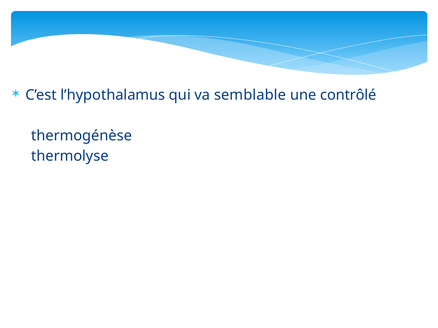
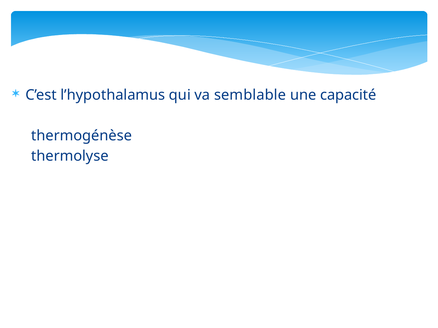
contrôlé: contrôlé -> capacité (348, 95)
